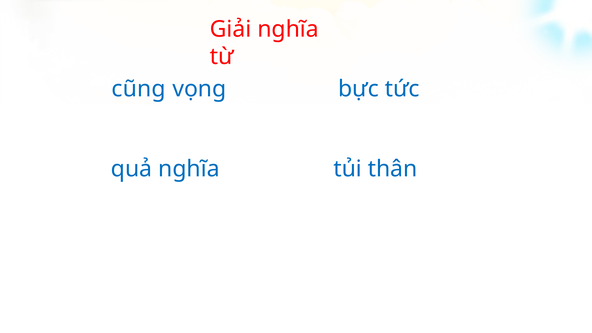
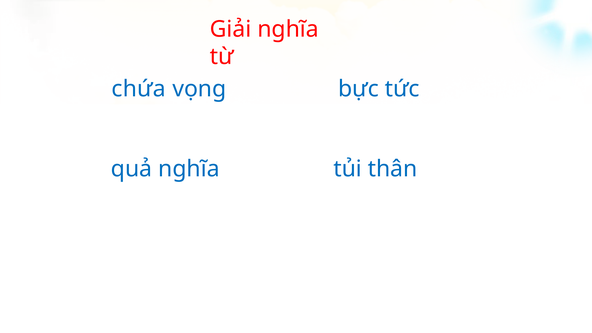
cũng: cũng -> chứa (139, 89)
